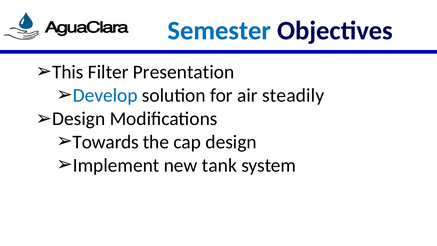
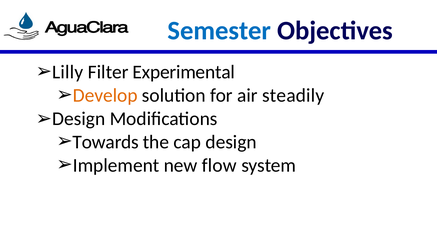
This: This -> Lilly (68, 72)
Presentation: Presentation -> Experimental (184, 72)
Develop colour: blue -> orange (105, 95)
tank: tank -> flow (219, 165)
